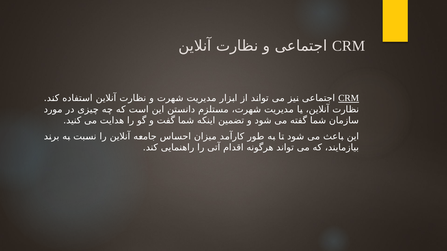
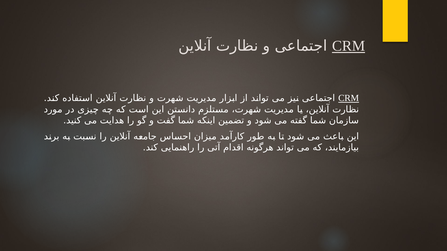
CRM underline: none -> present (349, 46)
